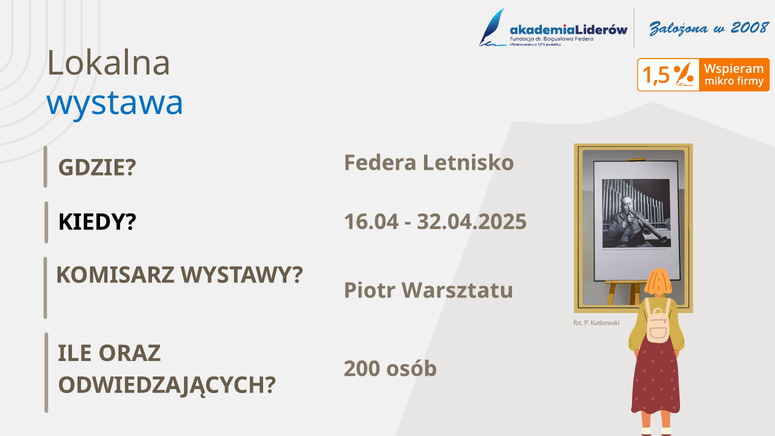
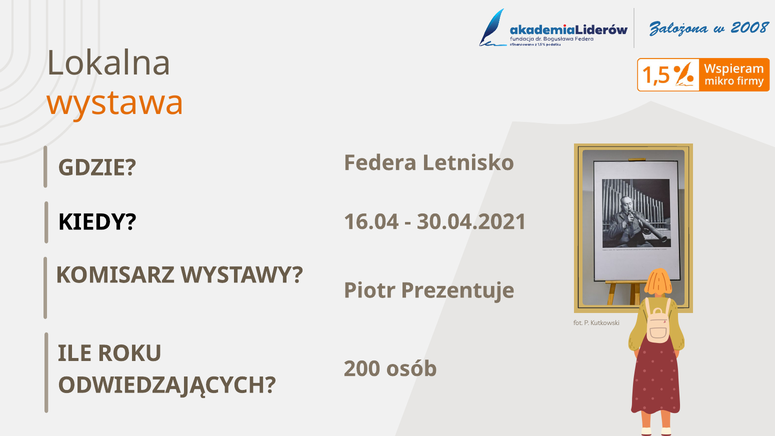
wystawa colour: blue -> orange (116, 103)
32.04.2025: 32.04.2025 -> 30.04.2021 (472, 222)
Warsztatu: Warsztatu -> Prezentuje (458, 291)
ORAZ: ORAZ -> ROKU (130, 353)
